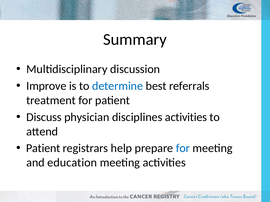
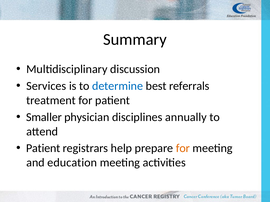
Improve: Improve -> Services (46, 86)
Discuss: Discuss -> Smaller (44, 117)
disciplines activities: activities -> annually (186, 117)
for colour: blue -> orange (183, 149)
